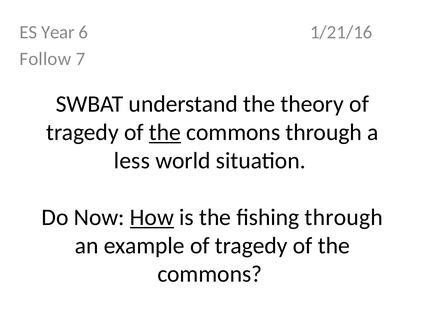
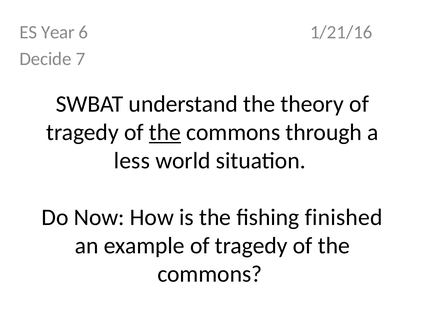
Follow: Follow -> Decide (45, 59)
How underline: present -> none (152, 217)
fishing through: through -> finished (344, 217)
